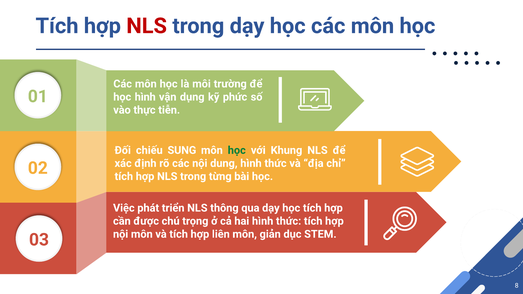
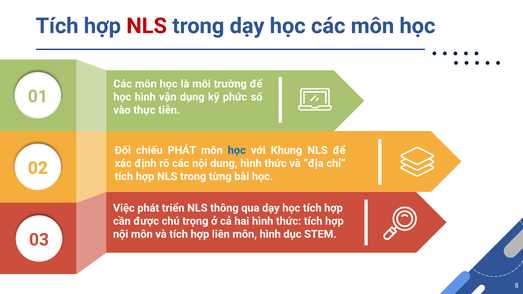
chiếu SUNG: SUNG -> PHÁT (182, 150)
học colour: green -> blue (237, 150)
môn giản: giản -> hình (270, 234)
